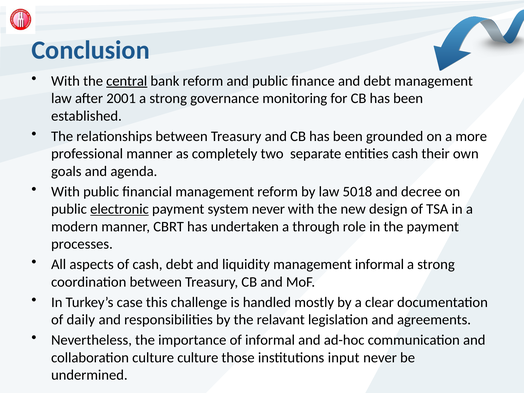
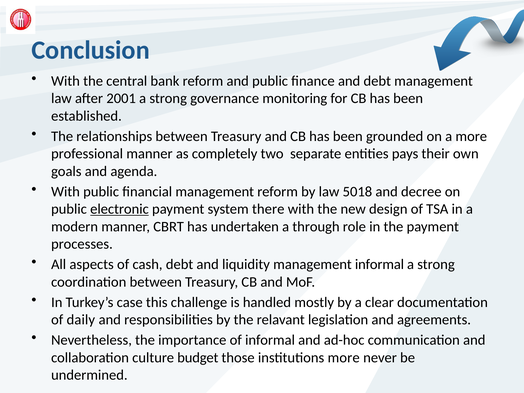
central underline: present -> none (127, 81)
entities cash: cash -> pays (405, 154)
system never: never -> there (268, 209)
culture culture: culture -> budget (198, 358)
institutions input: input -> more (344, 358)
